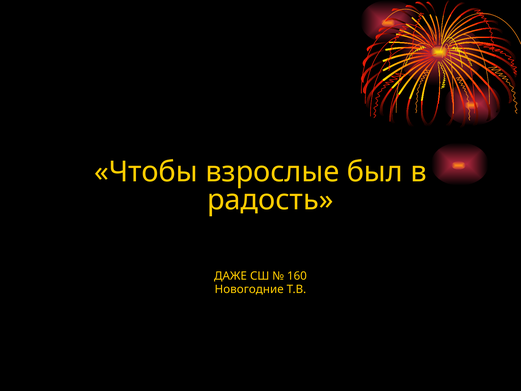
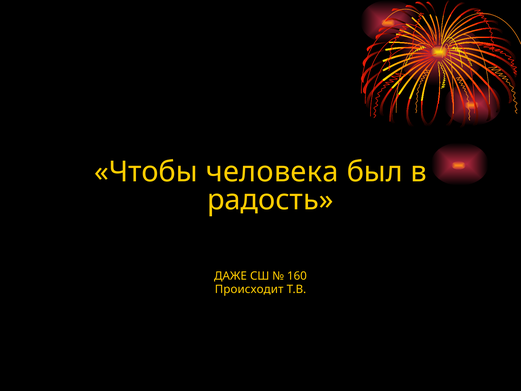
взрослые: взрослые -> человека (272, 172)
Новогодние: Новогодние -> Происходит (249, 289)
